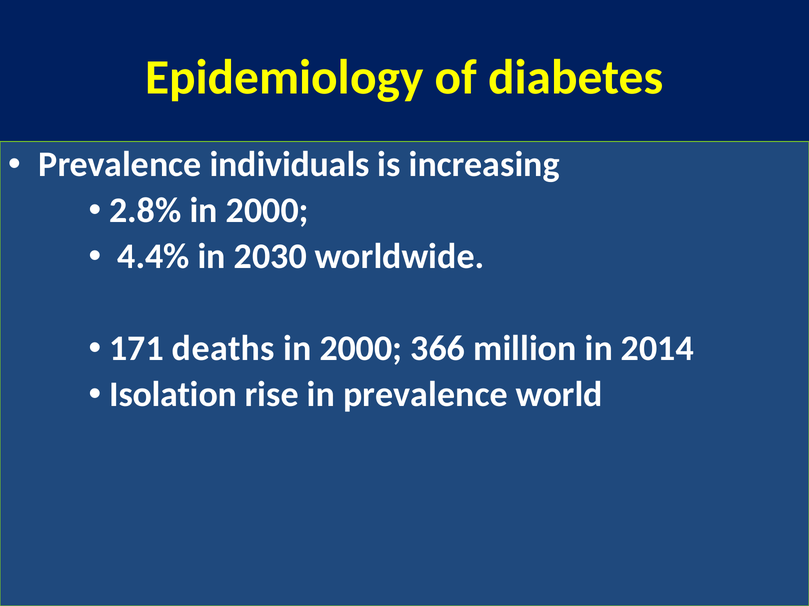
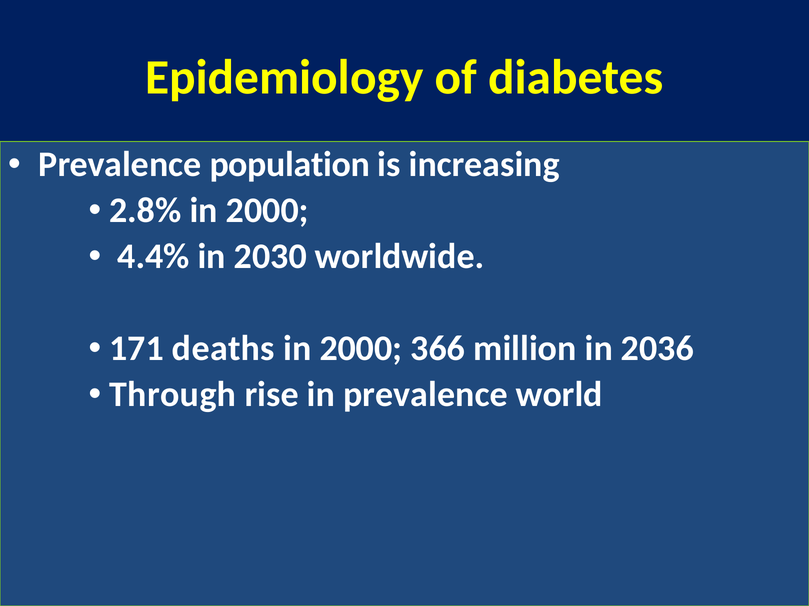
individuals: individuals -> population (290, 165)
2014: 2014 -> 2036 (657, 349)
Isolation: Isolation -> Through (173, 395)
